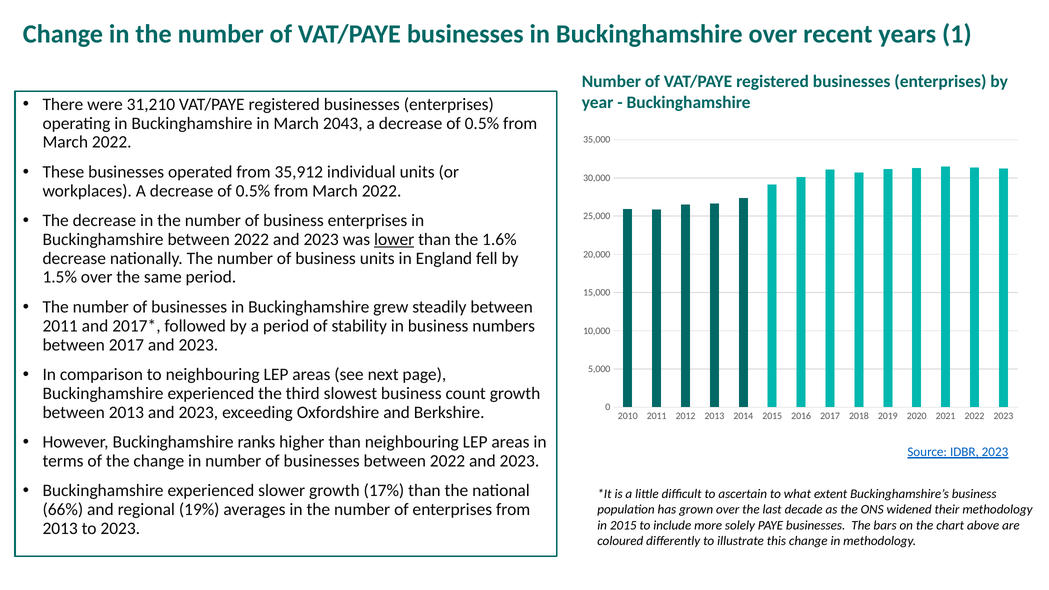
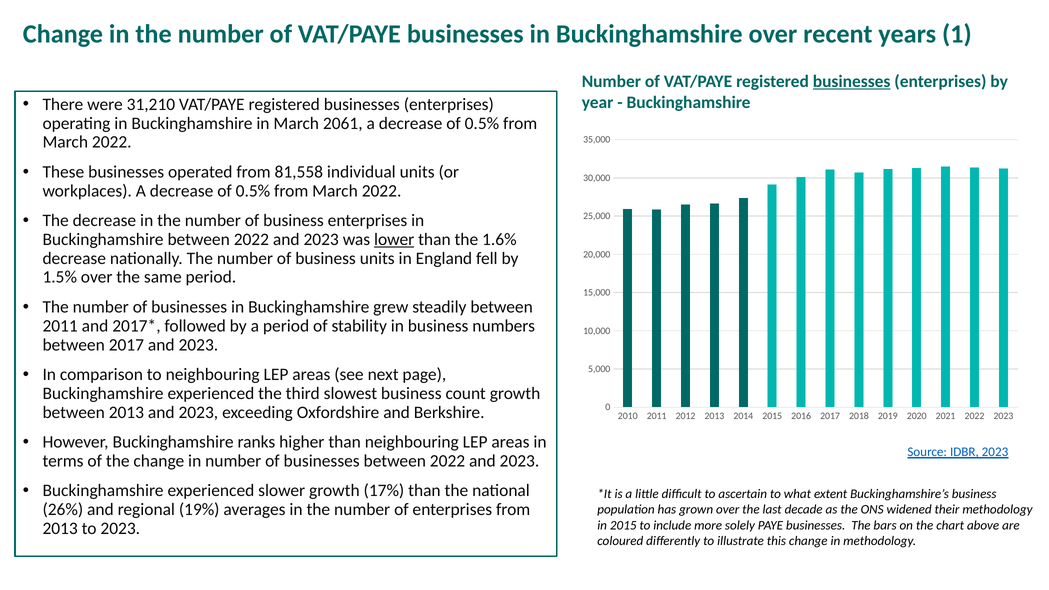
businesses underline: none -> present (852, 82)
2043: 2043 -> 2061 (343, 123)
35,912: 35,912 -> 81,558 (299, 172)
66%: 66% -> 26% (63, 510)
